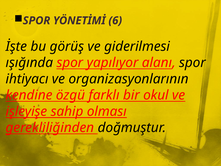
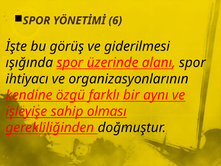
yapılıyor: yapılıyor -> üzerinde (113, 63)
okul: okul -> aynı (156, 95)
